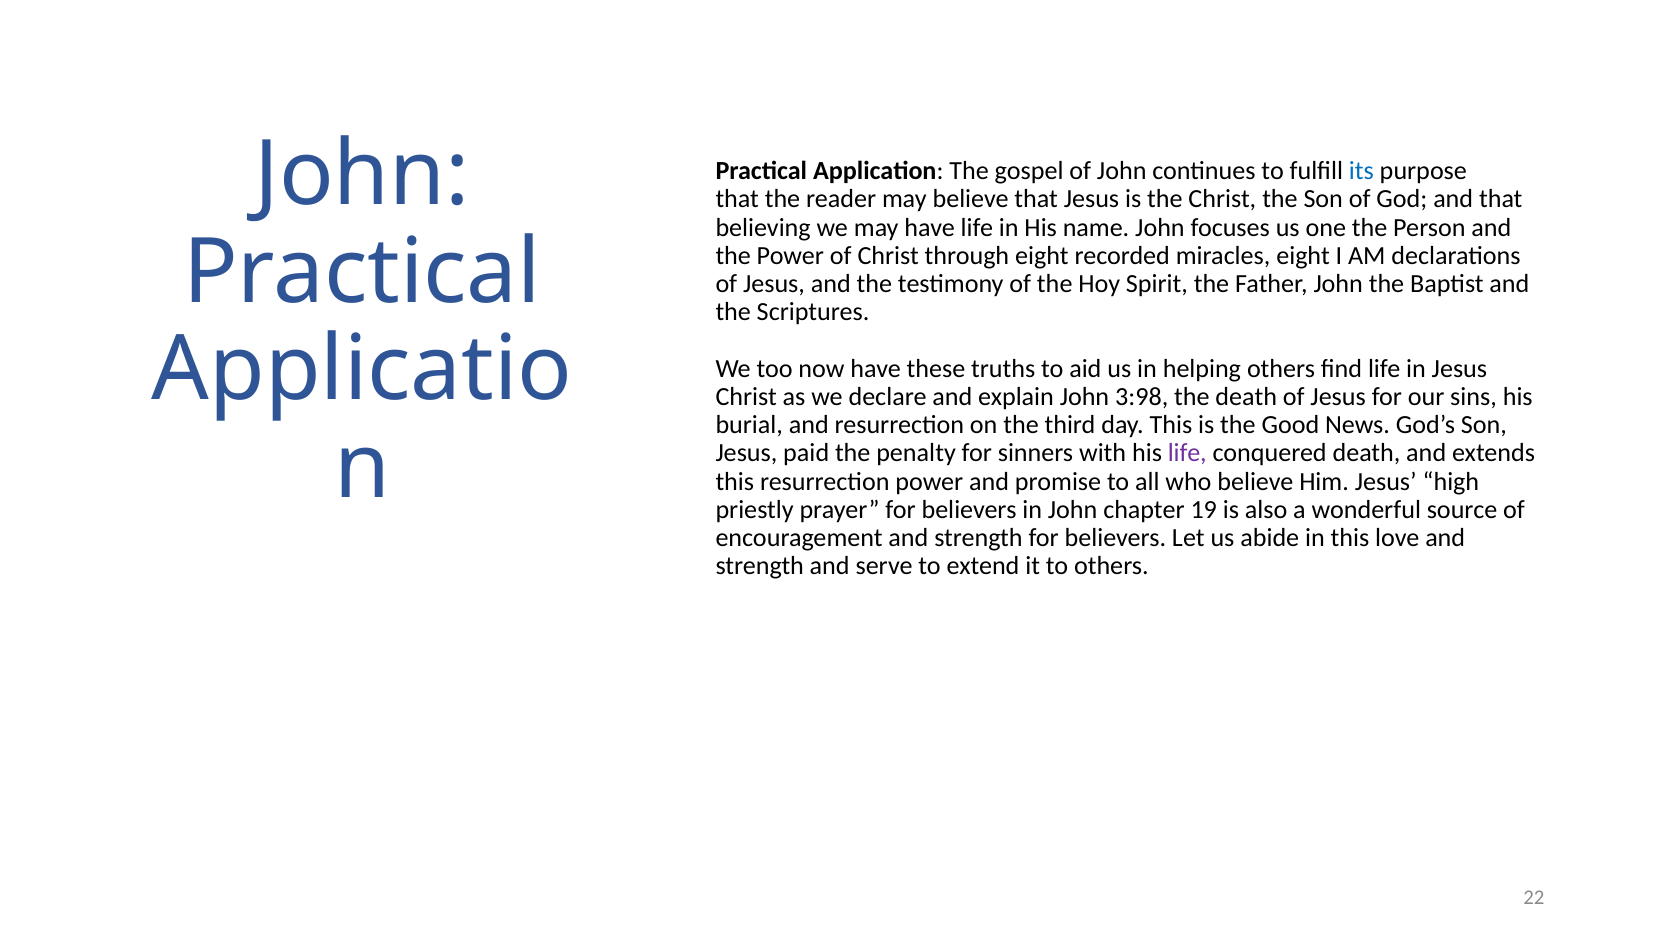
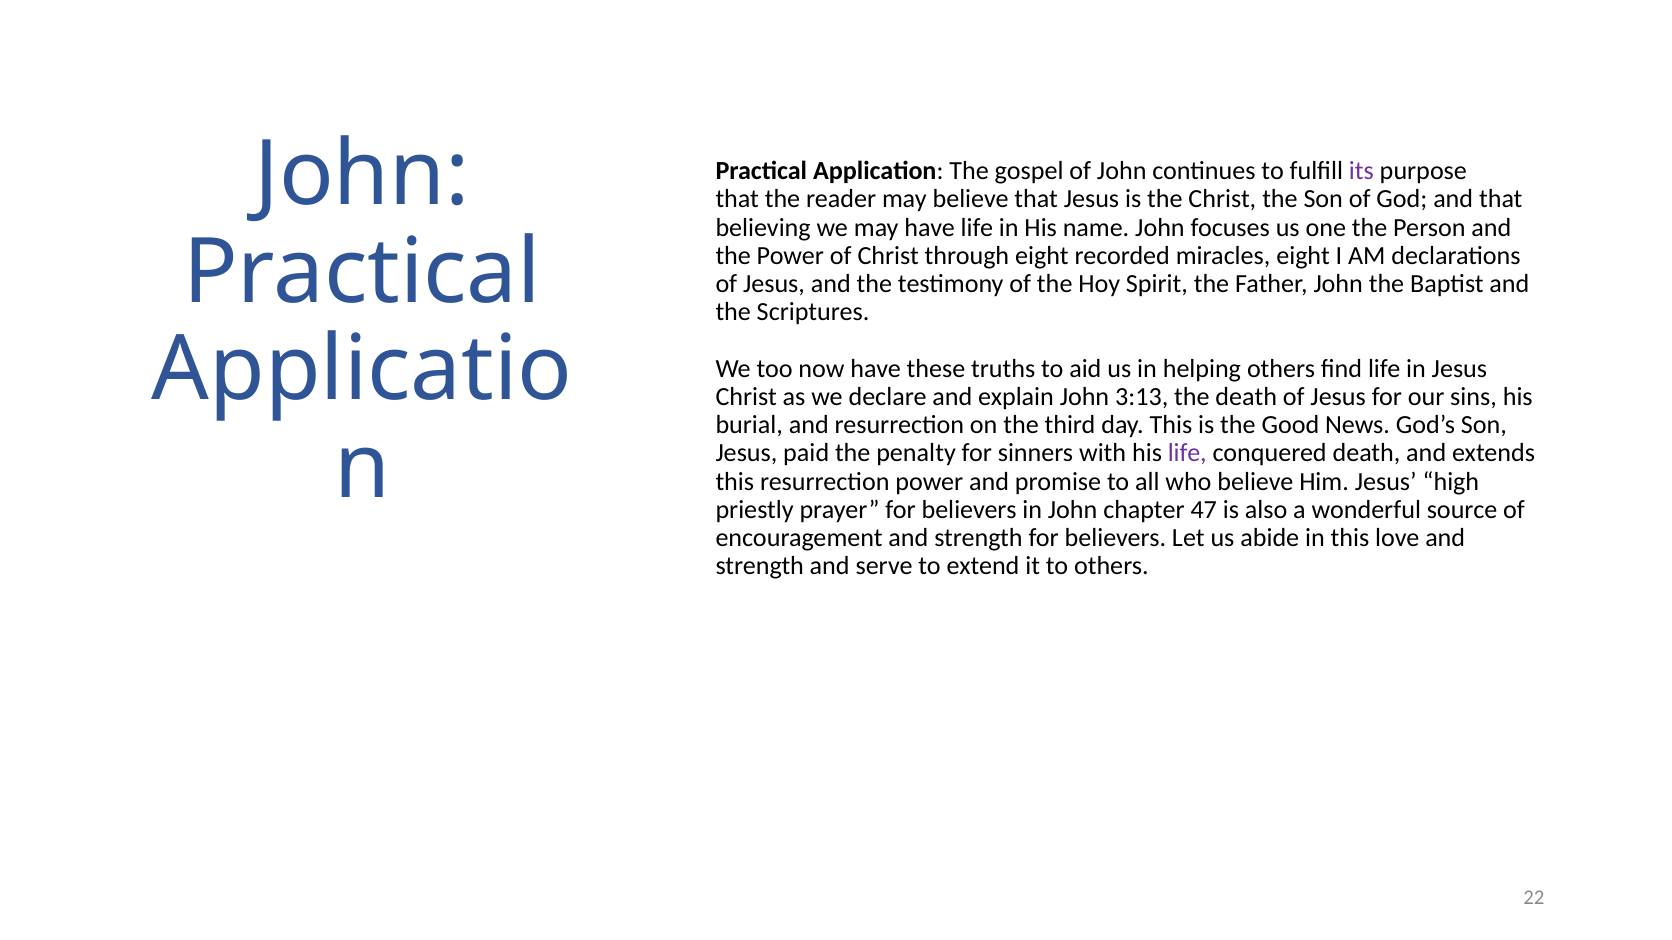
its colour: blue -> purple (1361, 171)
3:98: 3:98 -> 3:13 (1142, 397)
19: 19 -> 47 (1204, 510)
